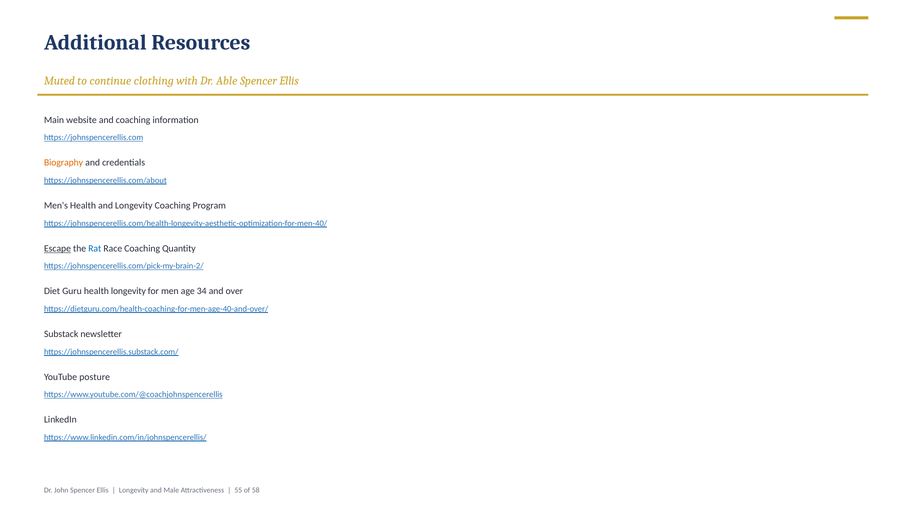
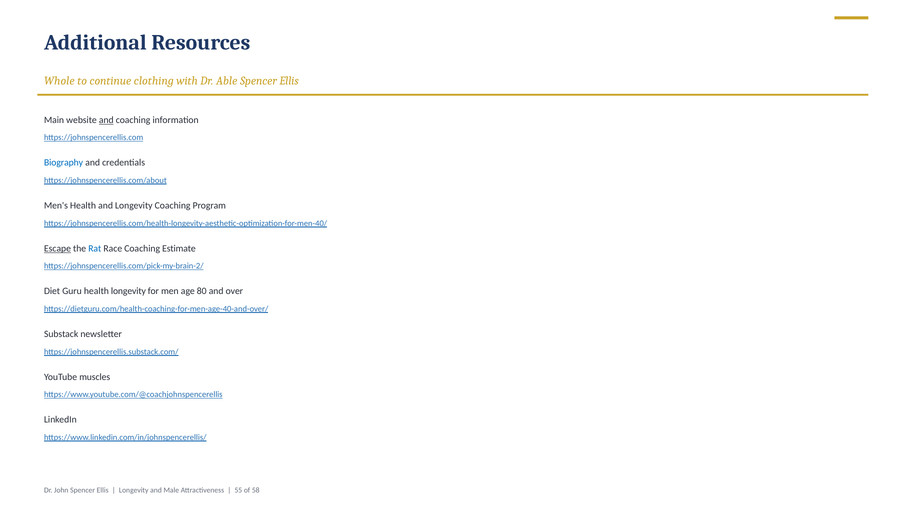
Muted: Muted -> Whole (59, 81)
and underline: none -> present (106, 120)
Biography colour: orange -> blue (64, 163)
Quantity: Quantity -> Estimate (179, 248)
34: 34 -> 80 (202, 291)
posture: posture -> muscles (95, 377)
